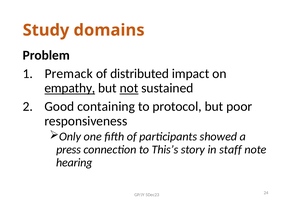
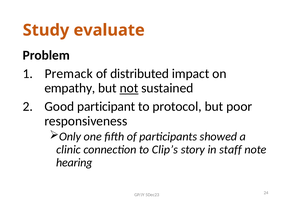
domains: domains -> evaluate (109, 30)
empathy underline: present -> none (70, 88)
containing: containing -> participant (106, 106)
press: press -> clinic (69, 149)
This’s: This’s -> Clip’s (165, 149)
